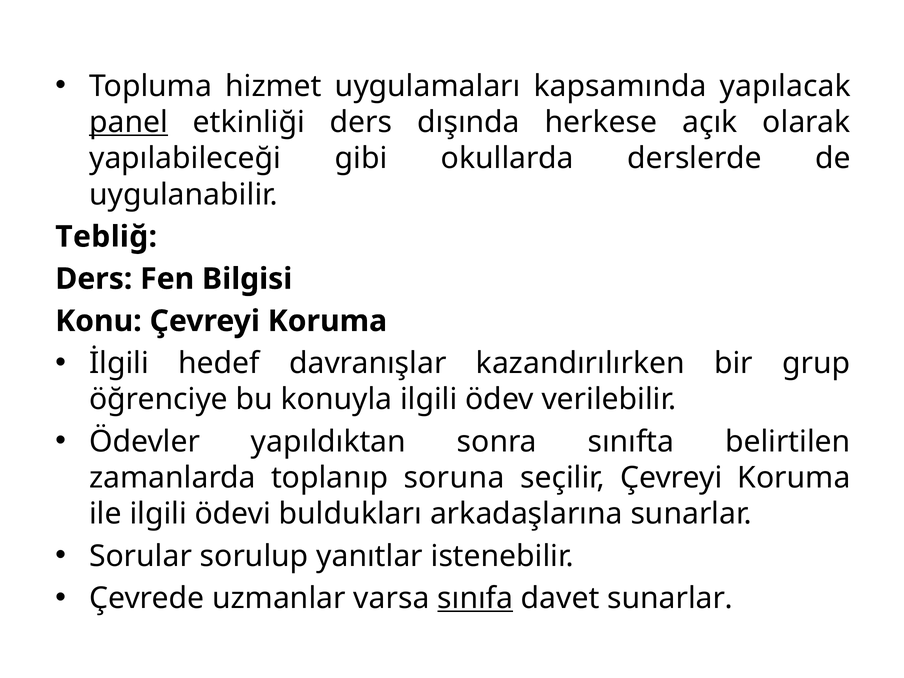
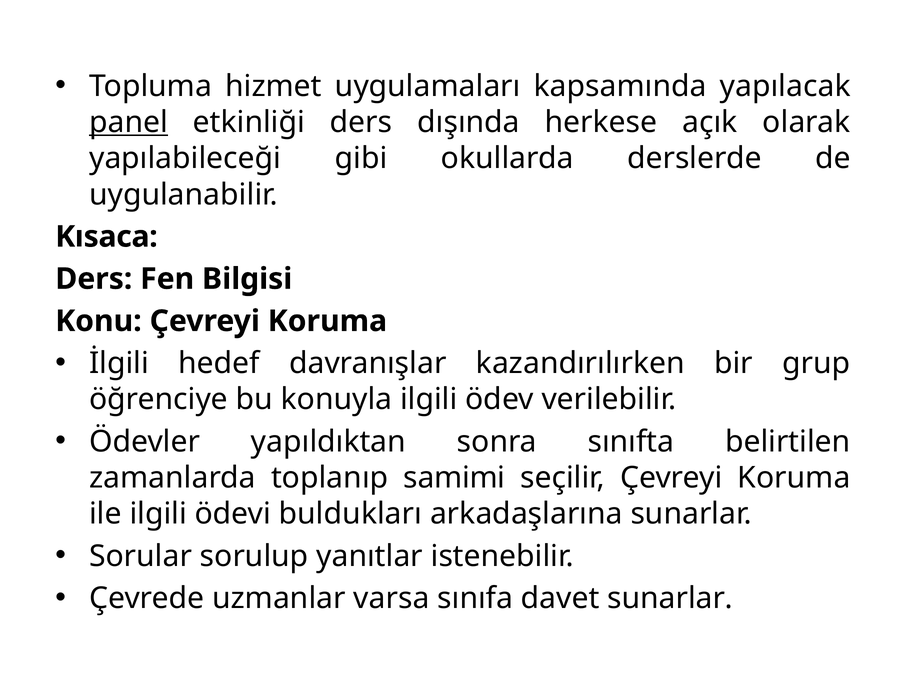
Tebliğ: Tebliğ -> Kısaca (106, 237)
soruna: soruna -> samimi (454, 478)
sınıfa underline: present -> none (475, 598)
